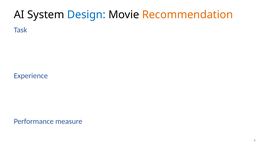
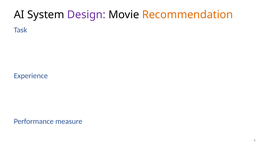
Design colour: blue -> purple (86, 15)
